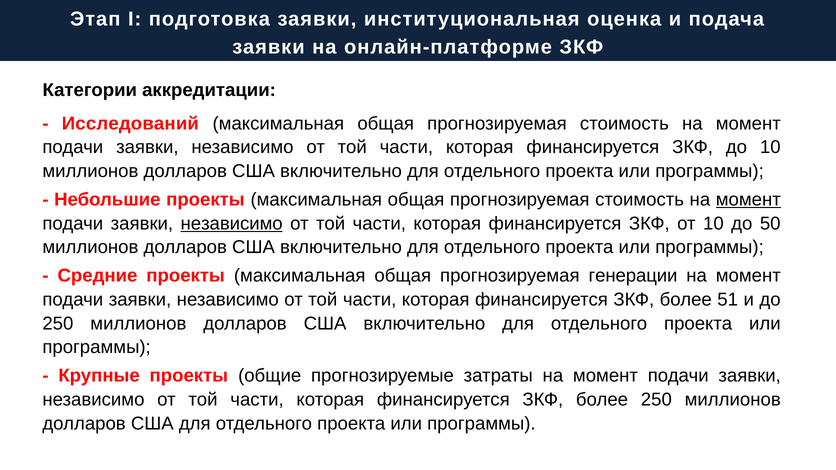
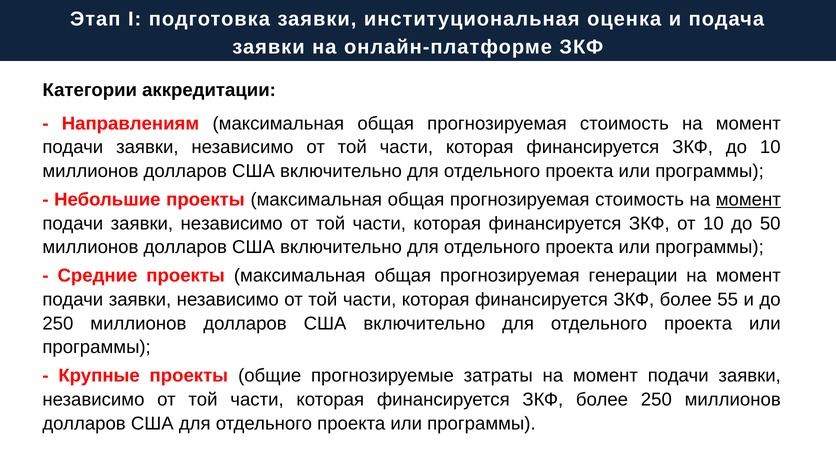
Исследований: Исследований -> Направлениям (130, 124)
независимо underline: present -> none (232, 224)
51: 51 -> 55 (728, 300)
